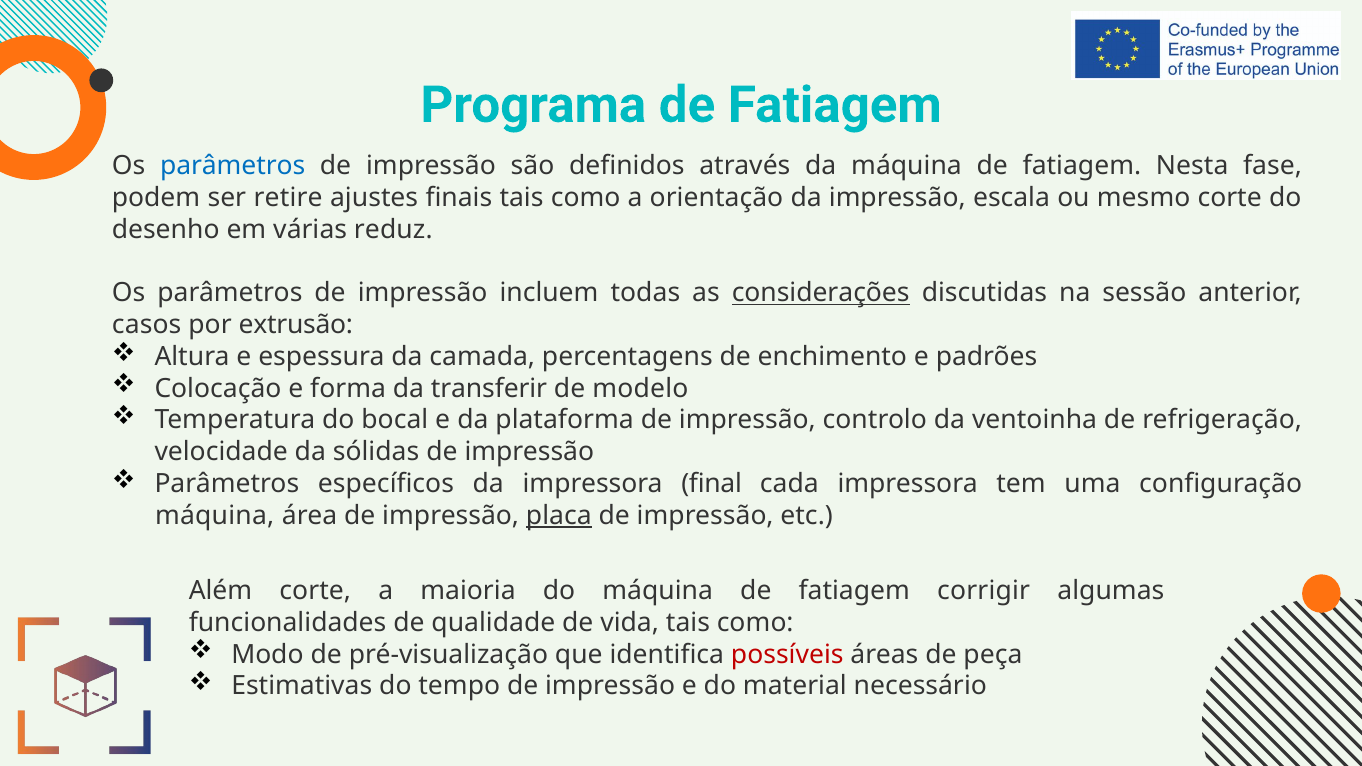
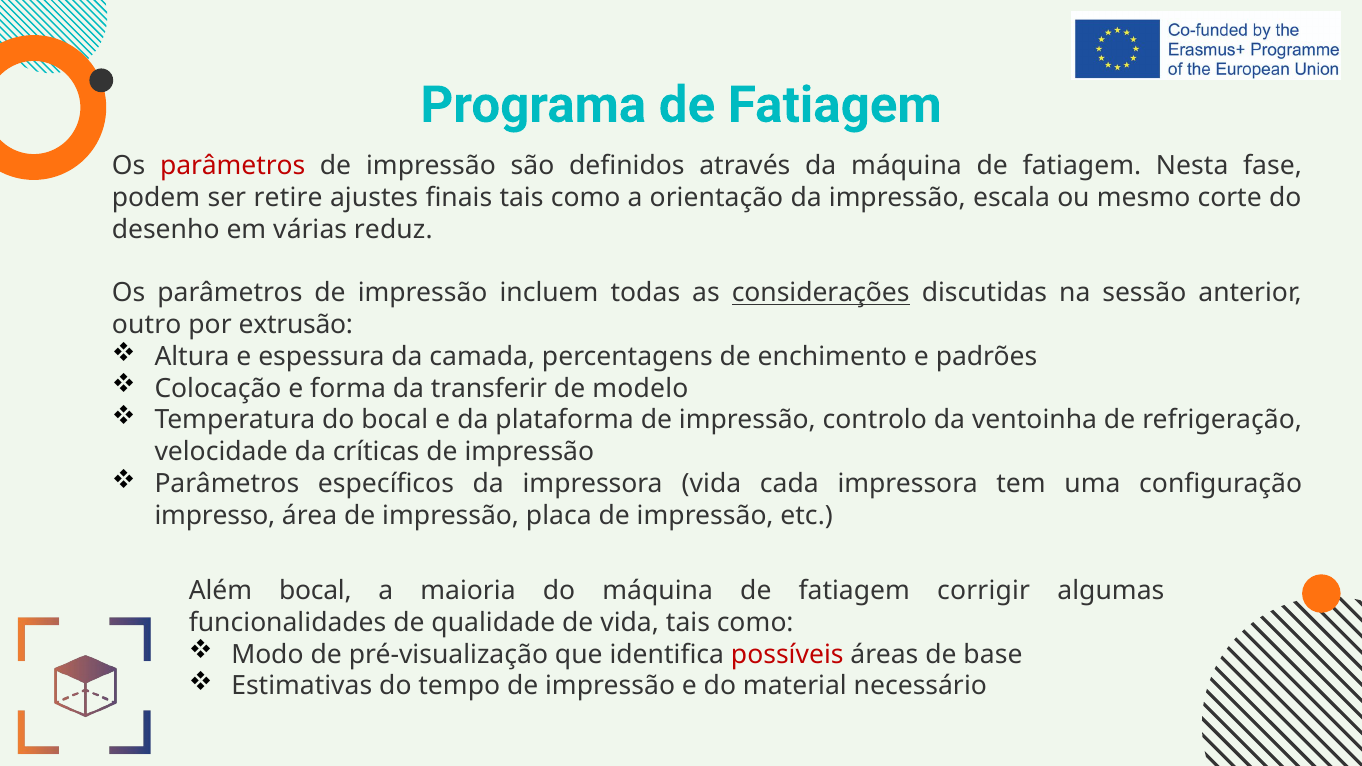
parâmetros colour: blue -> red (233, 166)
casos: casos -> outro (147, 325)
sólidas: sólidas -> críticas (376, 452)
impressora final: final -> vida (711, 484)
máquina: máquina -> impresso (215, 516)
placa underline: present -> none (559, 516)
Além corte: corte -> bocal (315, 591)
peça: peça -> base (993, 655)
